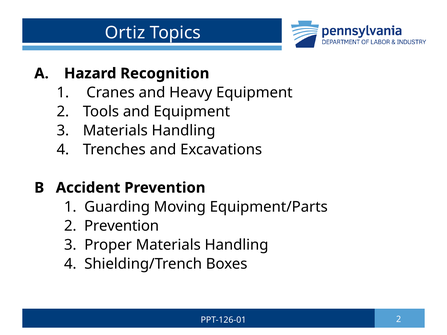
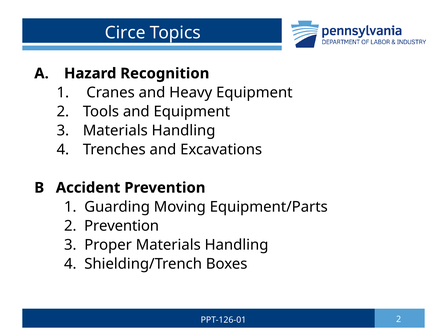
Ortiz: Ortiz -> Circe (125, 33)
